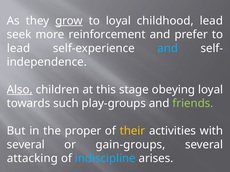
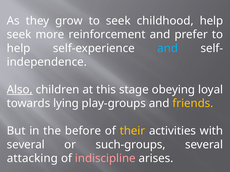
grow underline: present -> none (69, 21)
to loyal: loyal -> seek (118, 21)
childhood lead: lead -> help (211, 21)
lead: lead -> help (19, 48)
such: such -> lying (66, 104)
friends colour: light green -> yellow (193, 104)
proper: proper -> before (83, 131)
gain-groups: gain-groups -> such-groups (131, 145)
indiscipline colour: light blue -> pink (105, 159)
